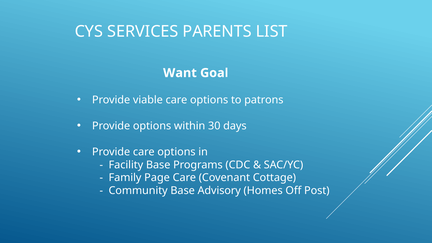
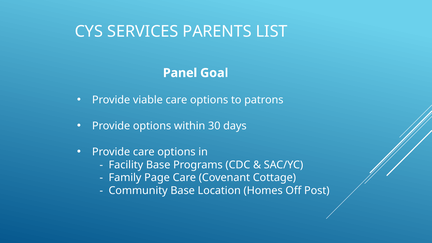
Want: Want -> Panel (180, 73)
Advisory: Advisory -> Location (219, 191)
